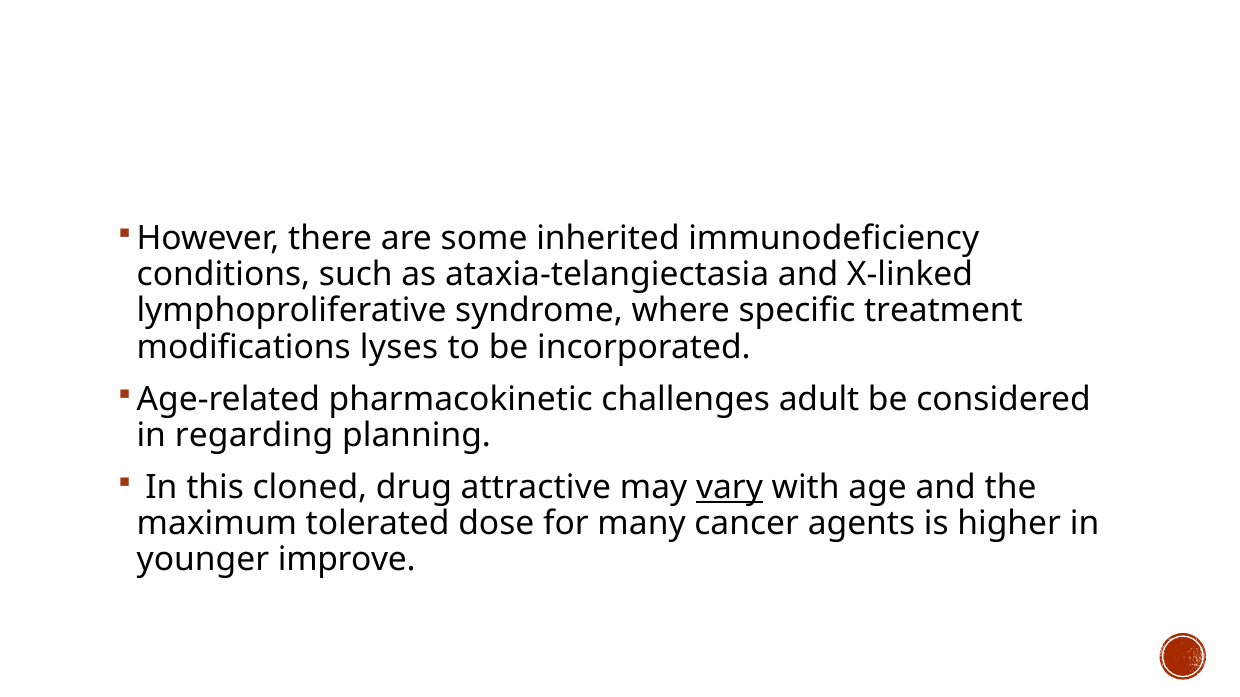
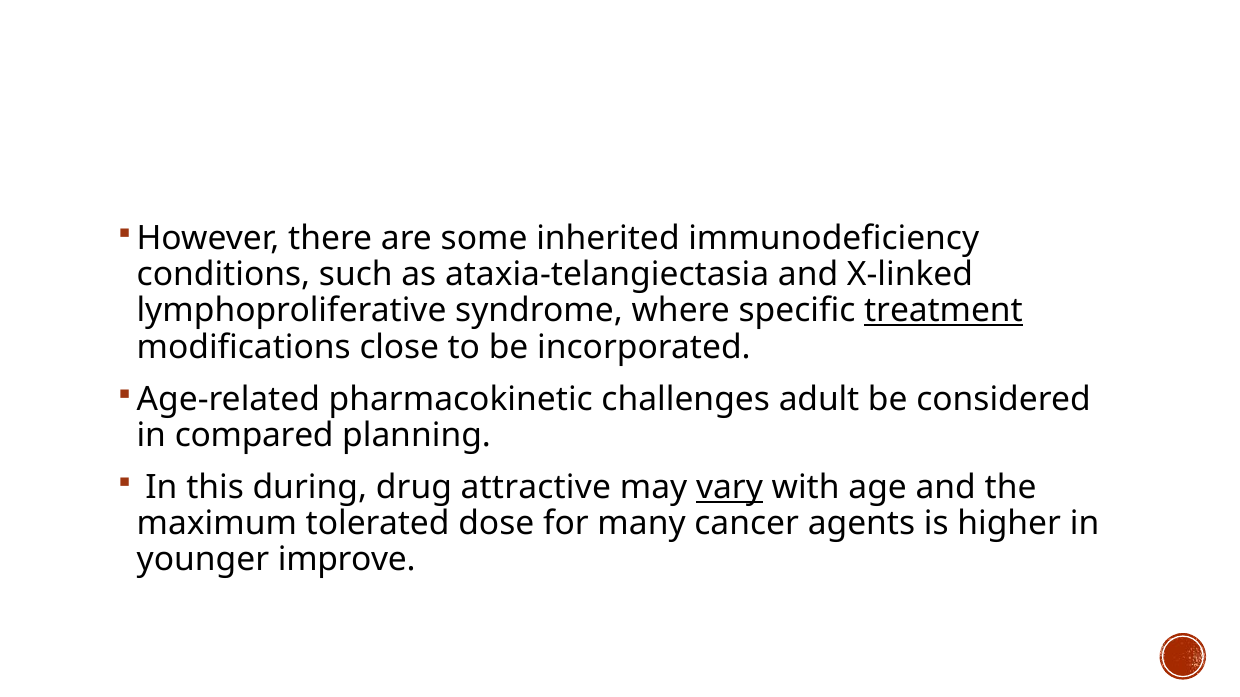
treatment underline: none -> present (943, 311)
lyses: lyses -> close (399, 347)
regarding: regarding -> compared (254, 436)
cloned: cloned -> during (310, 488)
